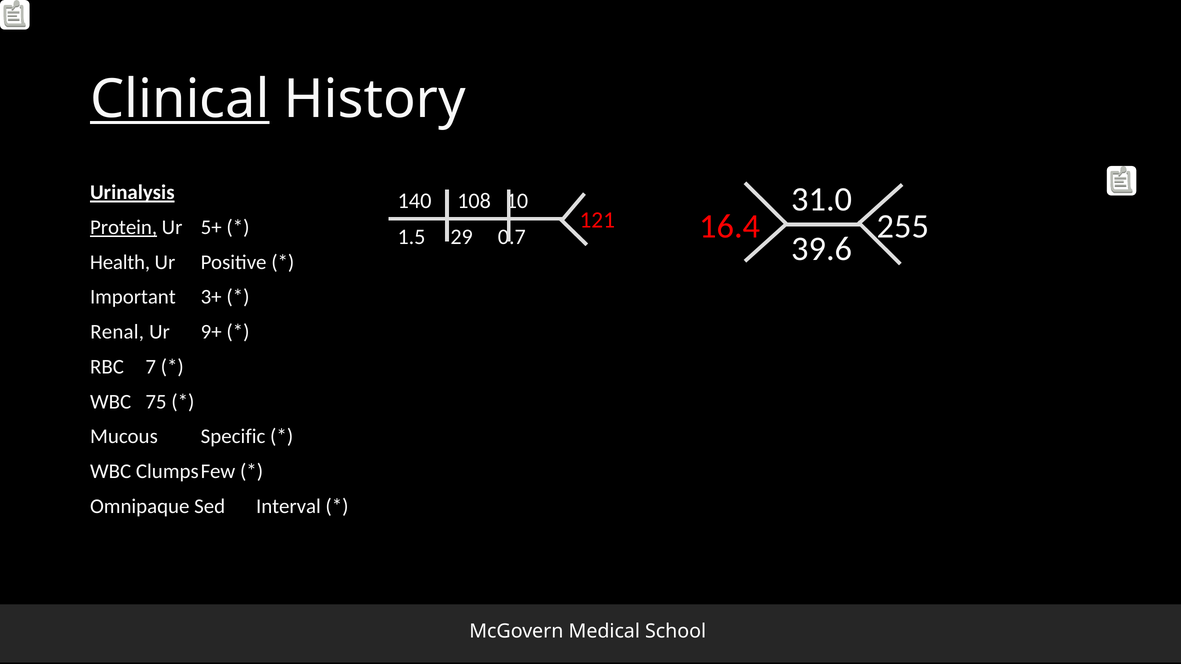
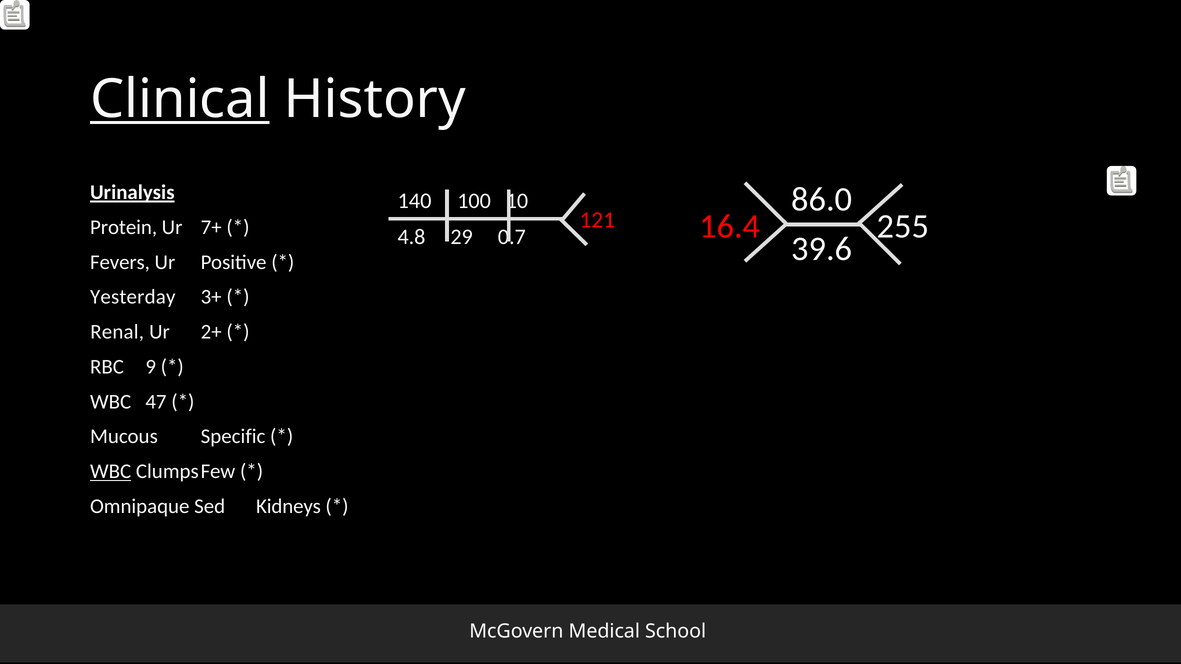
31.0: 31.0 -> 86.0 (822, 200)
108: 108 -> 100 (474, 201)
Protein underline: present -> none (124, 227)
5+: 5+ -> 7+ (211, 227)
1.5: 1.5 -> 4.8 (411, 237)
Health: Health -> Fevers (120, 262)
Important: Important -> Yesterday (133, 297)
9+: 9+ -> 2+ (211, 332)
7: 7 -> 9 (151, 367)
75: 75 -> 47 (156, 402)
WBC underline: none -> present (111, 472)
Interval: Interval -> Kidneys (288, 507)
